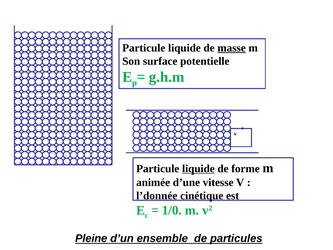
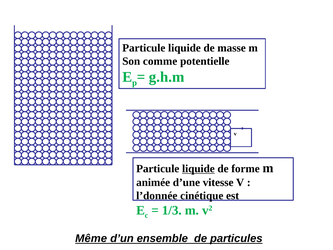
masse underline: present -> none (232, 48)
surface: surface -> comme (160, 61)
1/0: 1/0 -> 1/3 (172, 210)
Pleine: Pleine -> Même (91, 238)
